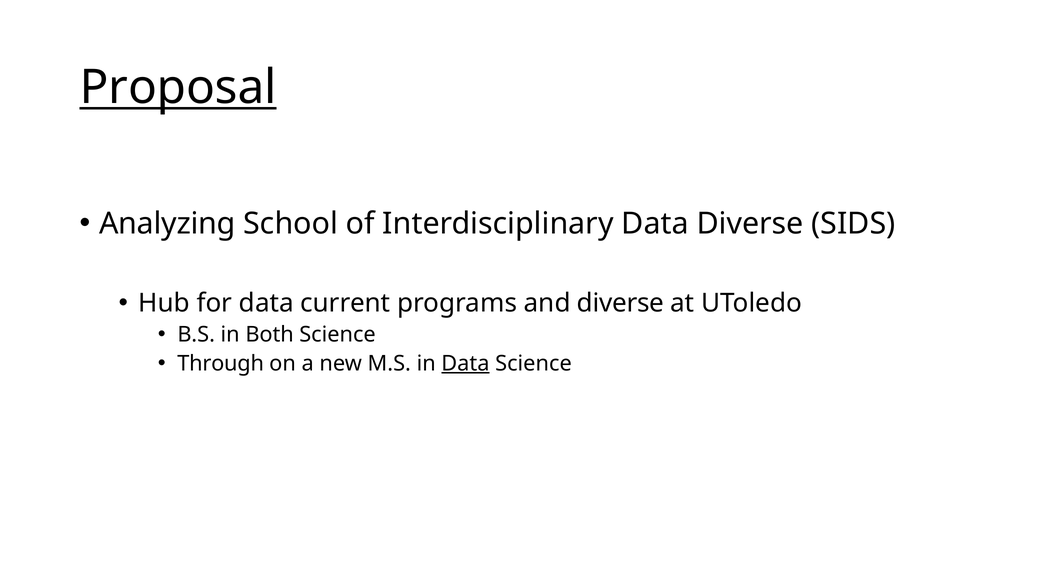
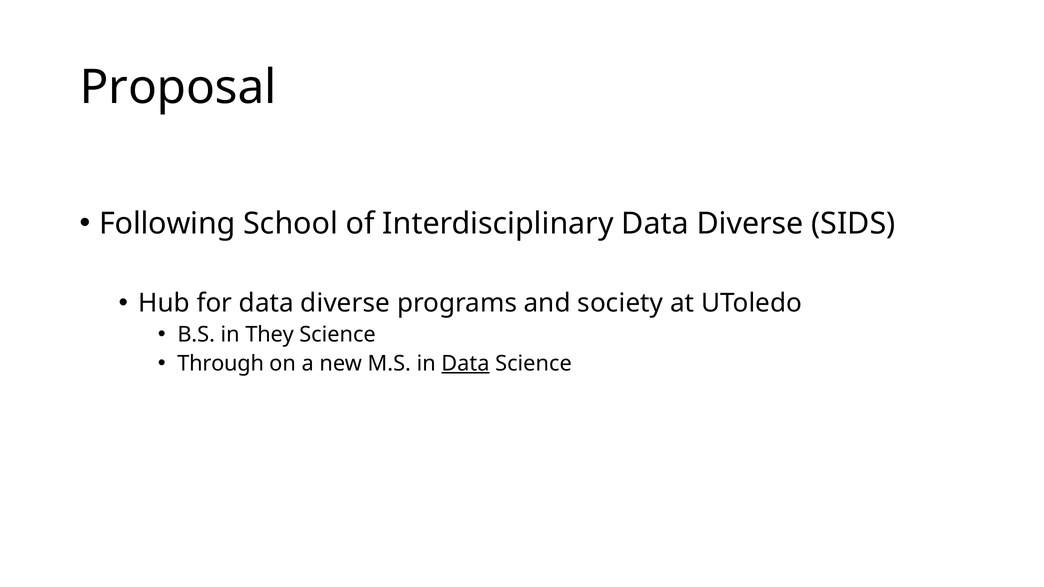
Proposal underline: present -> none (178, 88)
Analyzing: Analyzing -> Following (167, 224)
for data current: current -> diverse (345, 303)
and diverse: diverse -> society (620, 303)
Both: Both -> They (270, 335)
